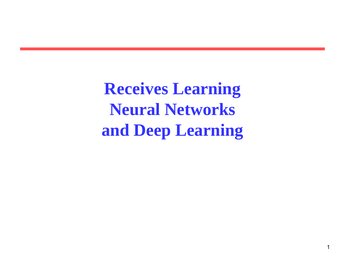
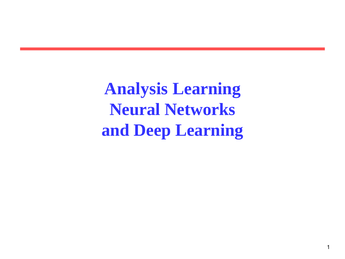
Receives: Receives -> Analysis (136, 89)
